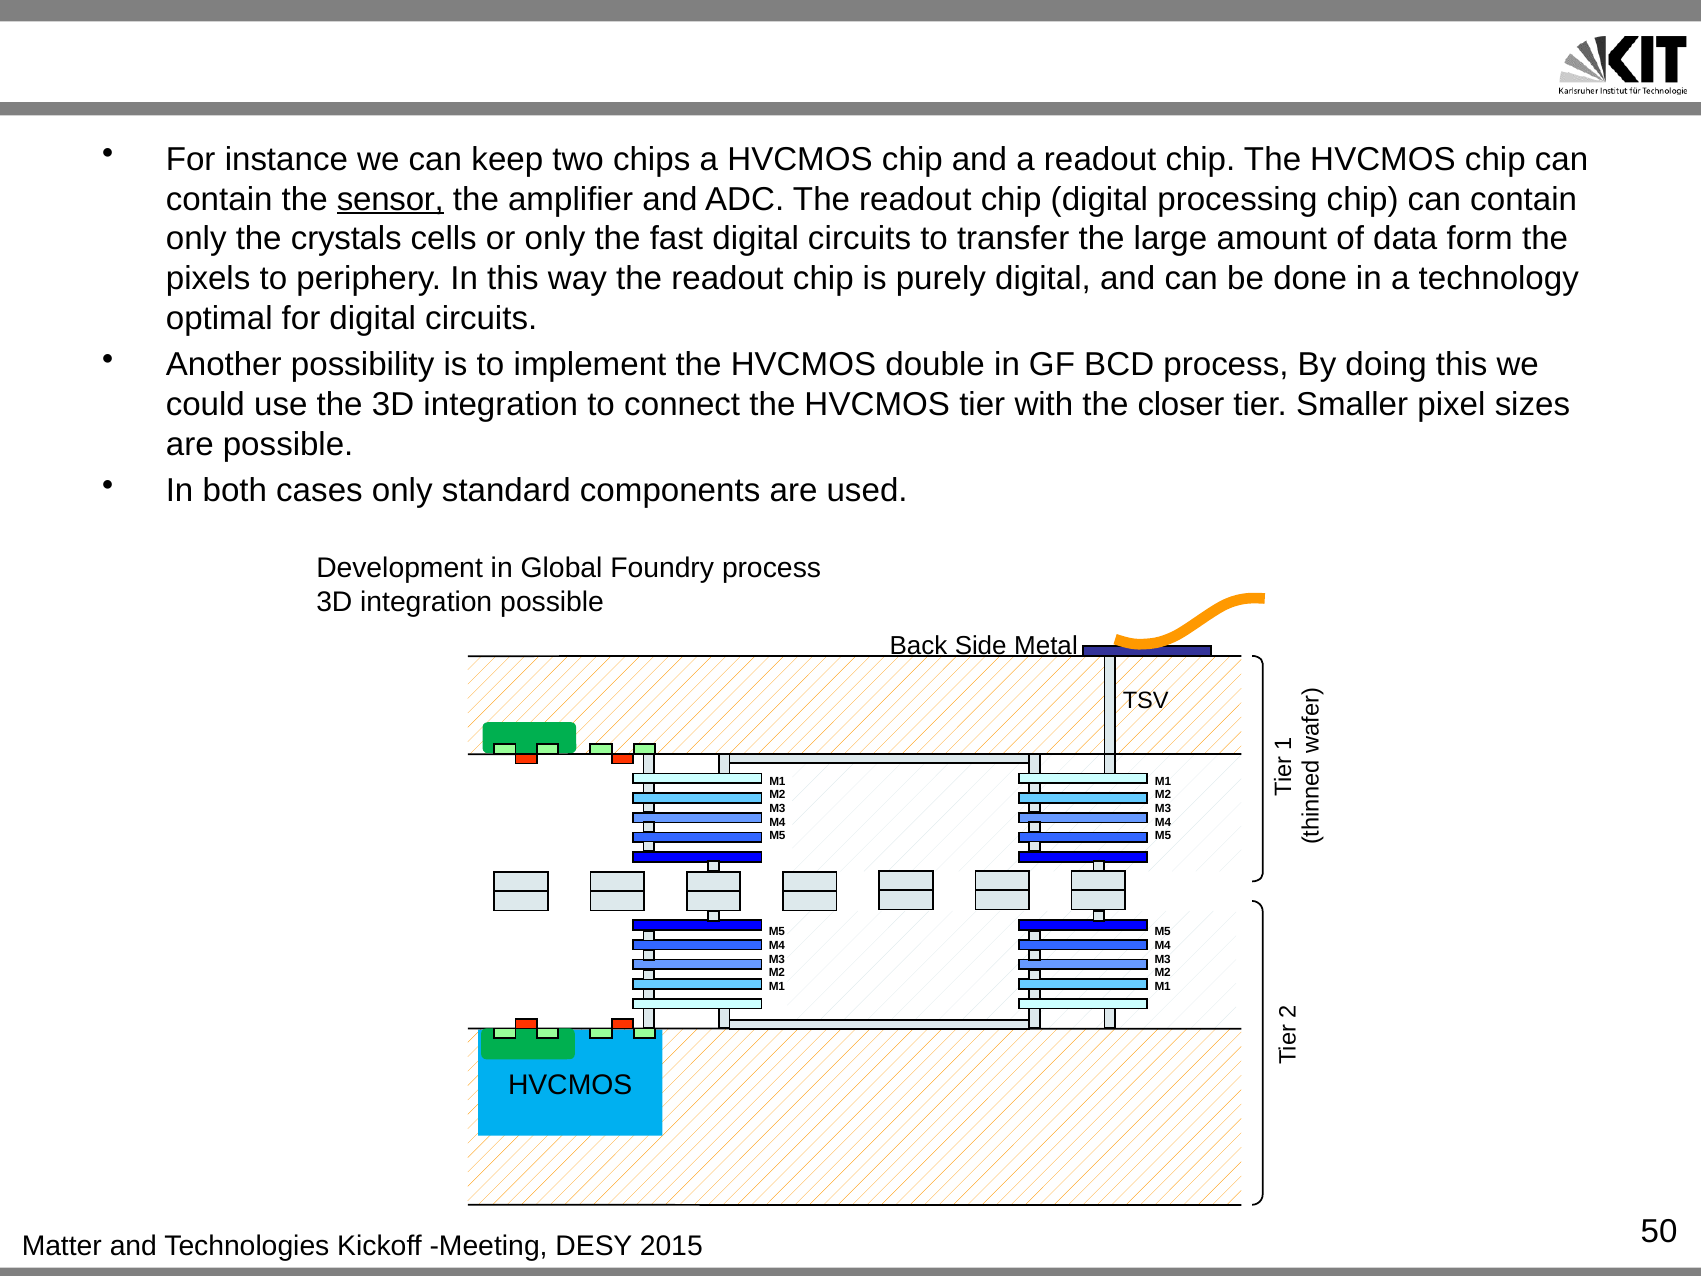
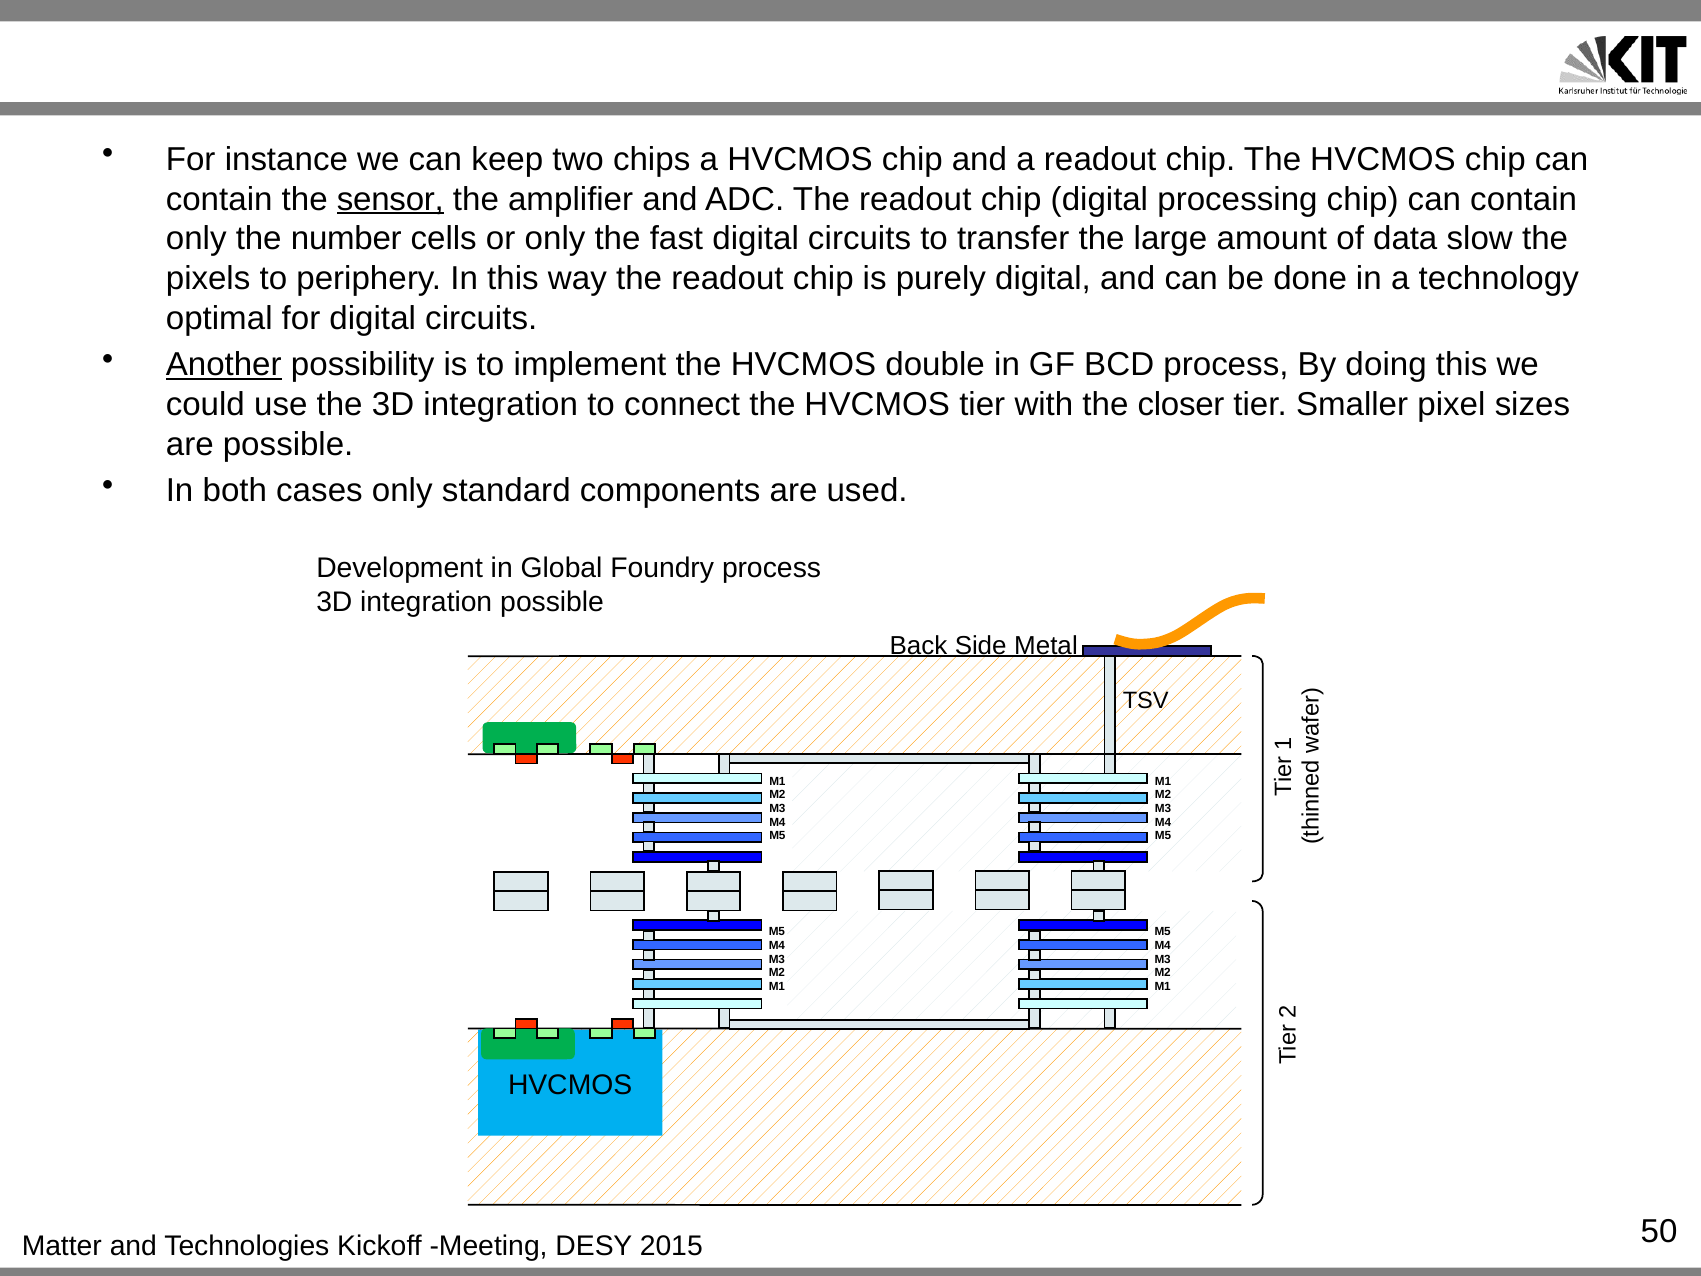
crystals: crystals -> number (346, 239)
form: form -> slow (1480, 239)
Another underline: none -> present (224, 365)
